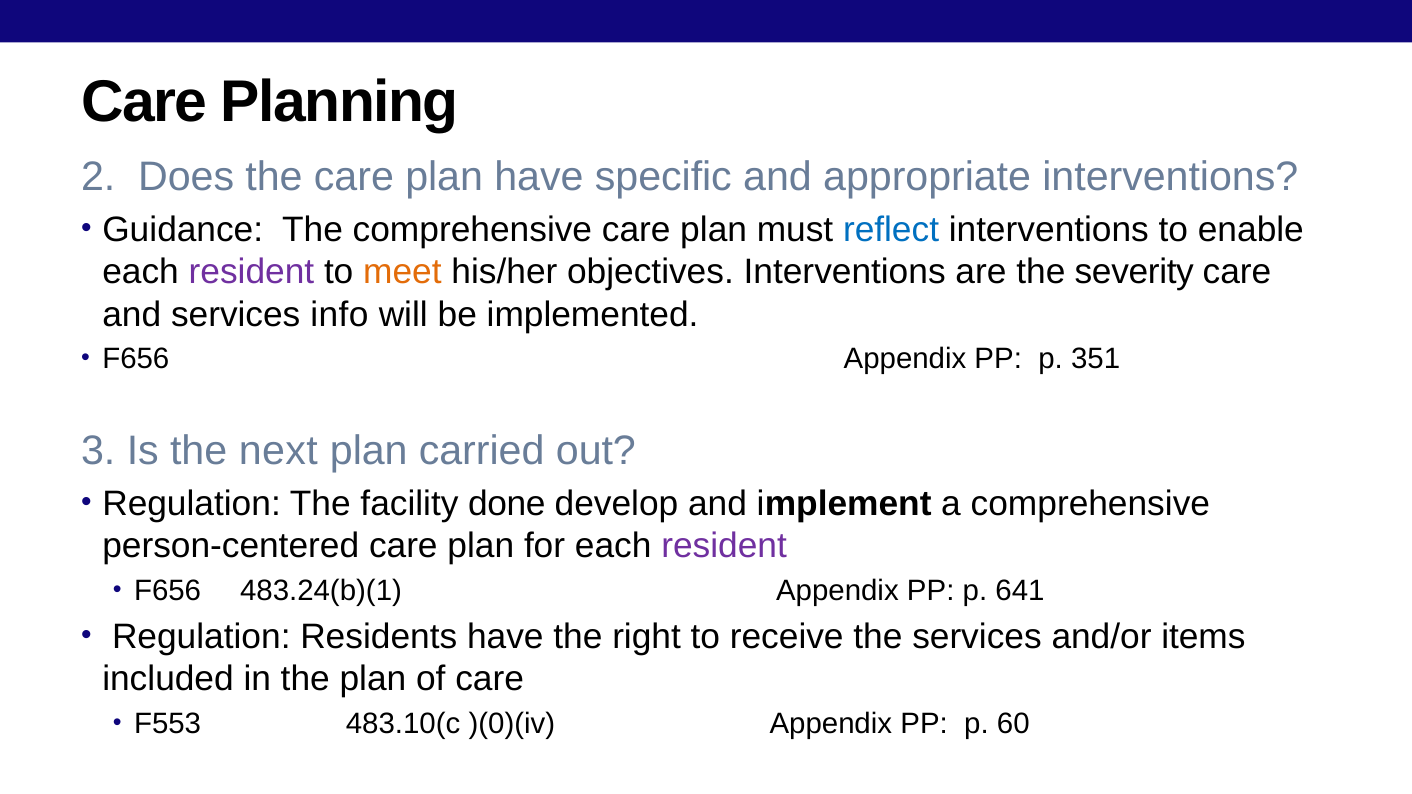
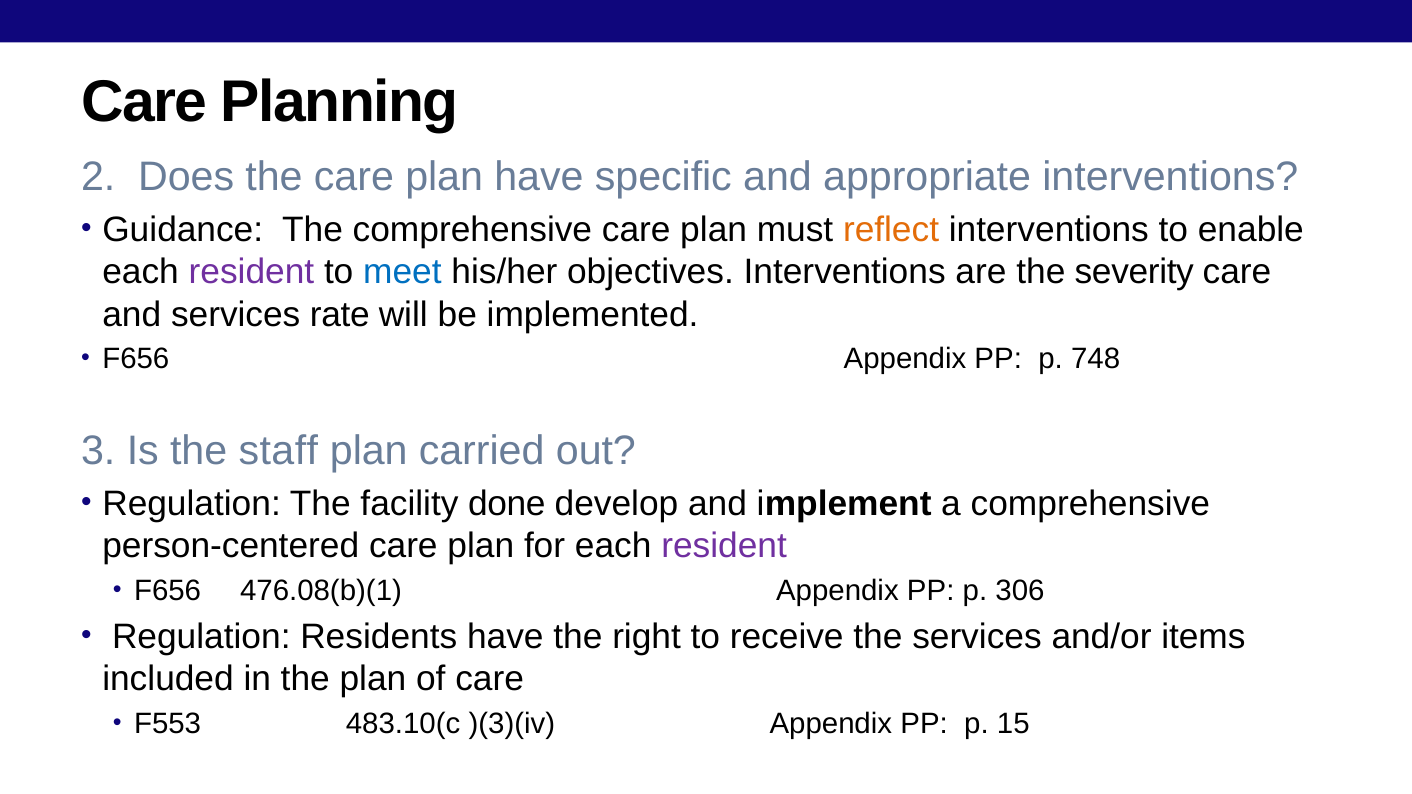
reflect colour: blue -> orange (891, 230)
meet colour: orange -> blue (402, 272)
info: info -> rate (340, 315)
351: 351 -> 748 (1096, 359)
next: next -> staff (278, 451)
483.24(b)(1: 483.24(b)(1 -> 476.08(b)(1 (321, 591)
641: 641 -> 306 (1020, 591)
)(0)(iv: )(0)(iv -> )(3)(iv (512, 724)
60: 60 -> 15 (1013, 724)
